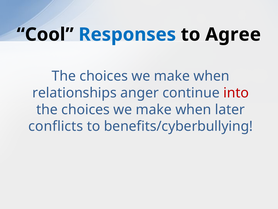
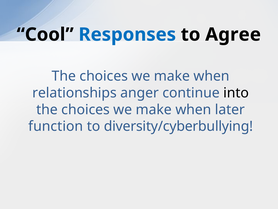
into colour: red -> black (236, 93)
conflicts: conflicts -> function (56, 126)
benefits/cyberbullying: benefits/cyberbullying -> diversity/cyberbullying (178, 126)
